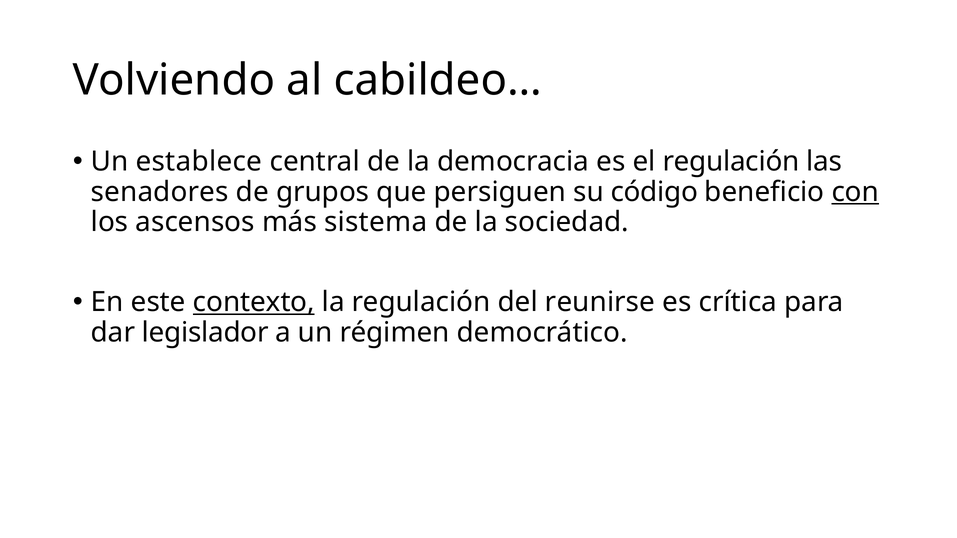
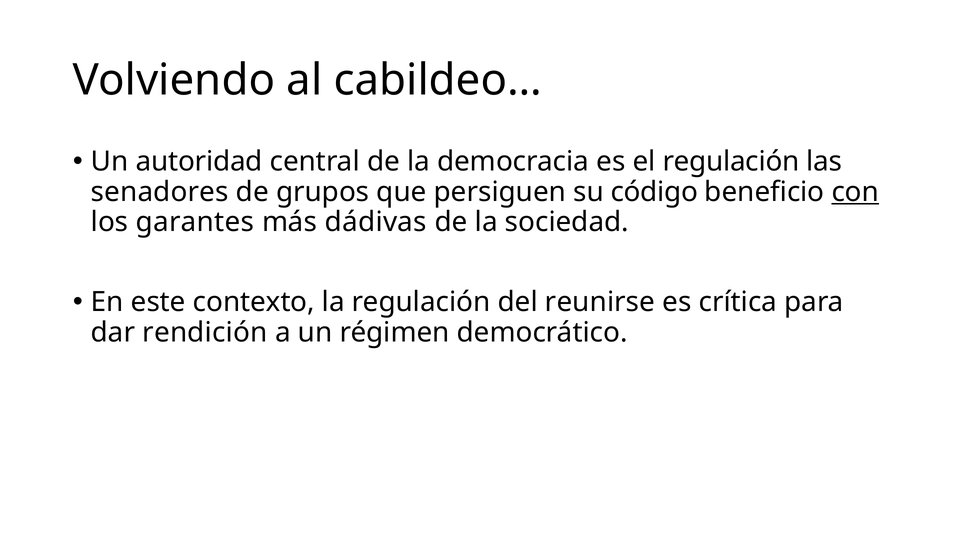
establece: establece -> autoridad (199, 162)
ascensos: ascensos -> garantes (195, 222)
sistema: sistema -> dádivas (376, 222)
contexto underline: present -> none (254, 302)
legislador: legislador -> rendición (205, 333)
